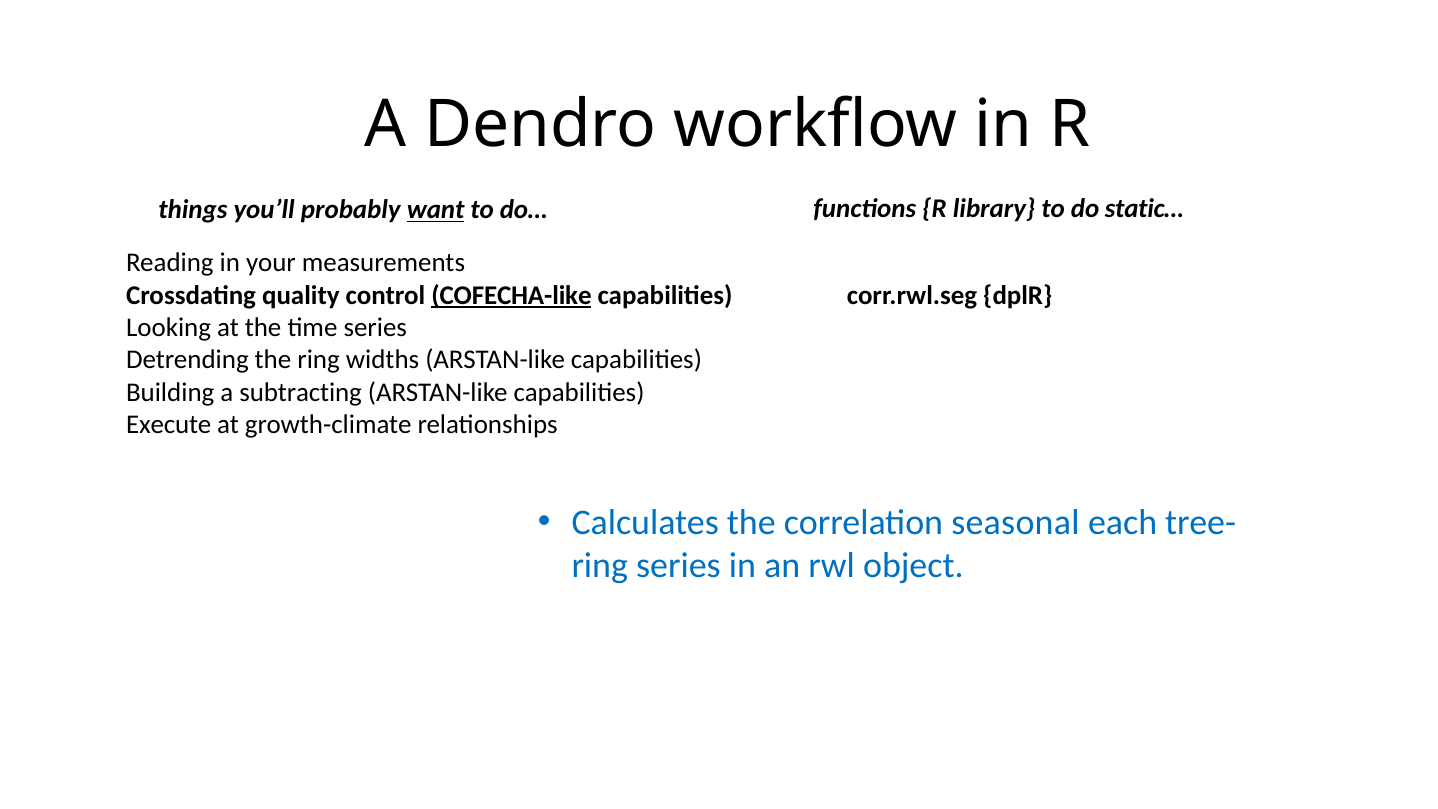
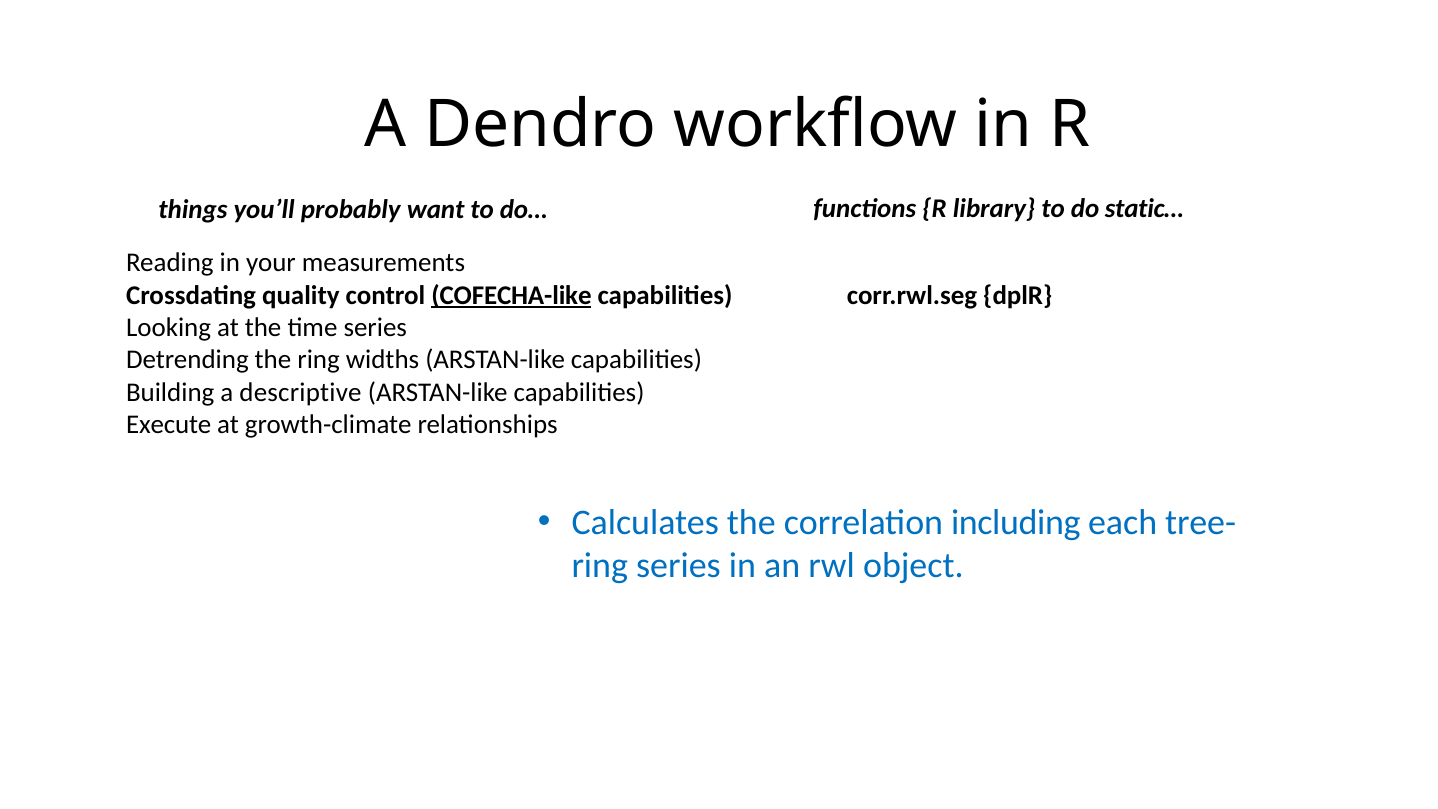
want underline: present -> none (436, 210)
subtracting: subtracting -> descriptive (300, 392)
seasonal: seasonal -> including (1016, 522)
